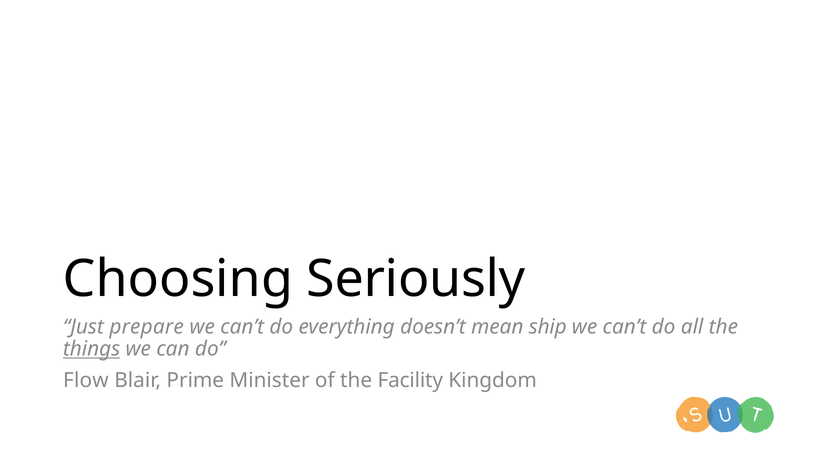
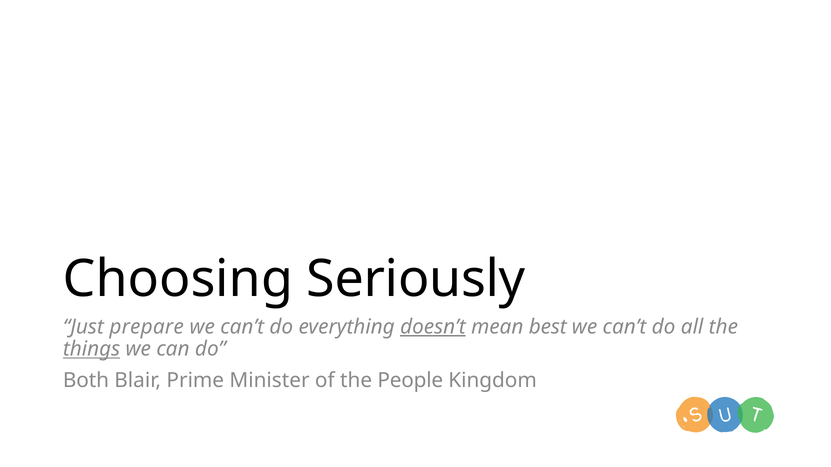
doesn’t underline: none -> present (433, 327)
ship: ship -> best (548, 327)
Flow: Flow -> Both (86, 381)
Facility: Facility -> People (410, 381)
